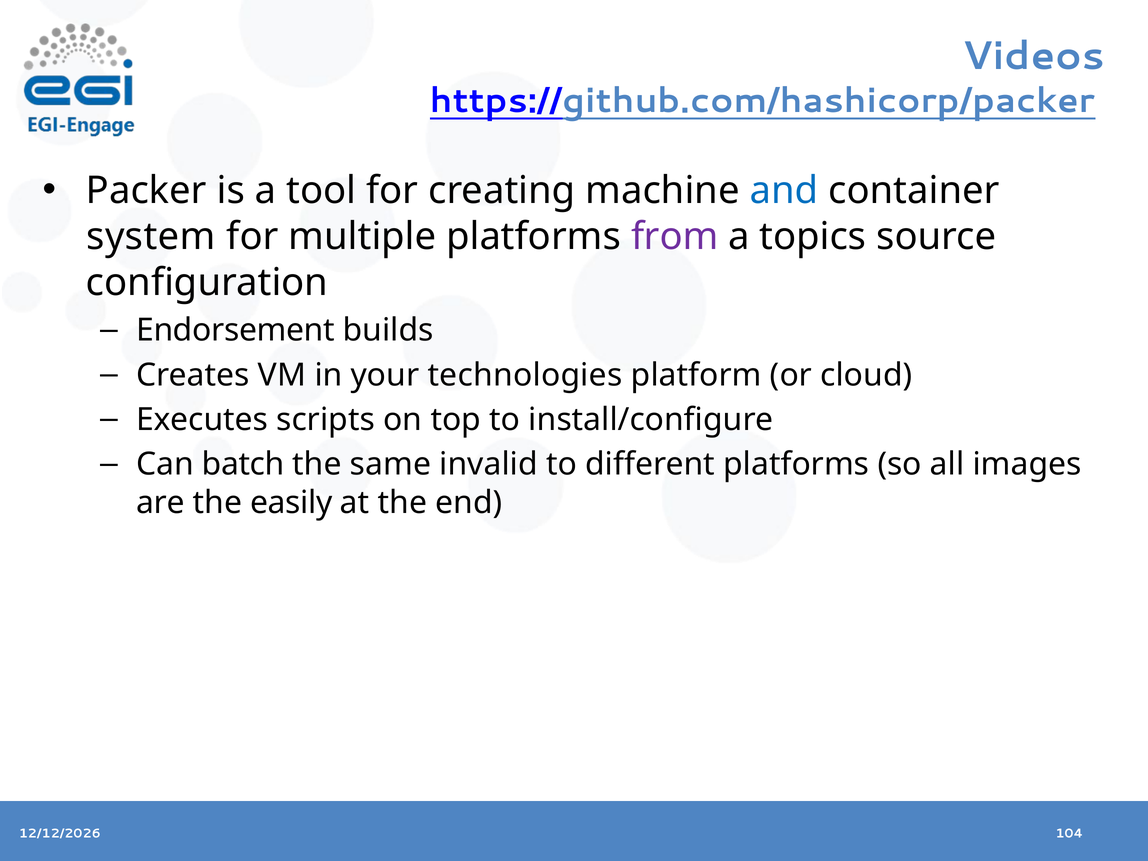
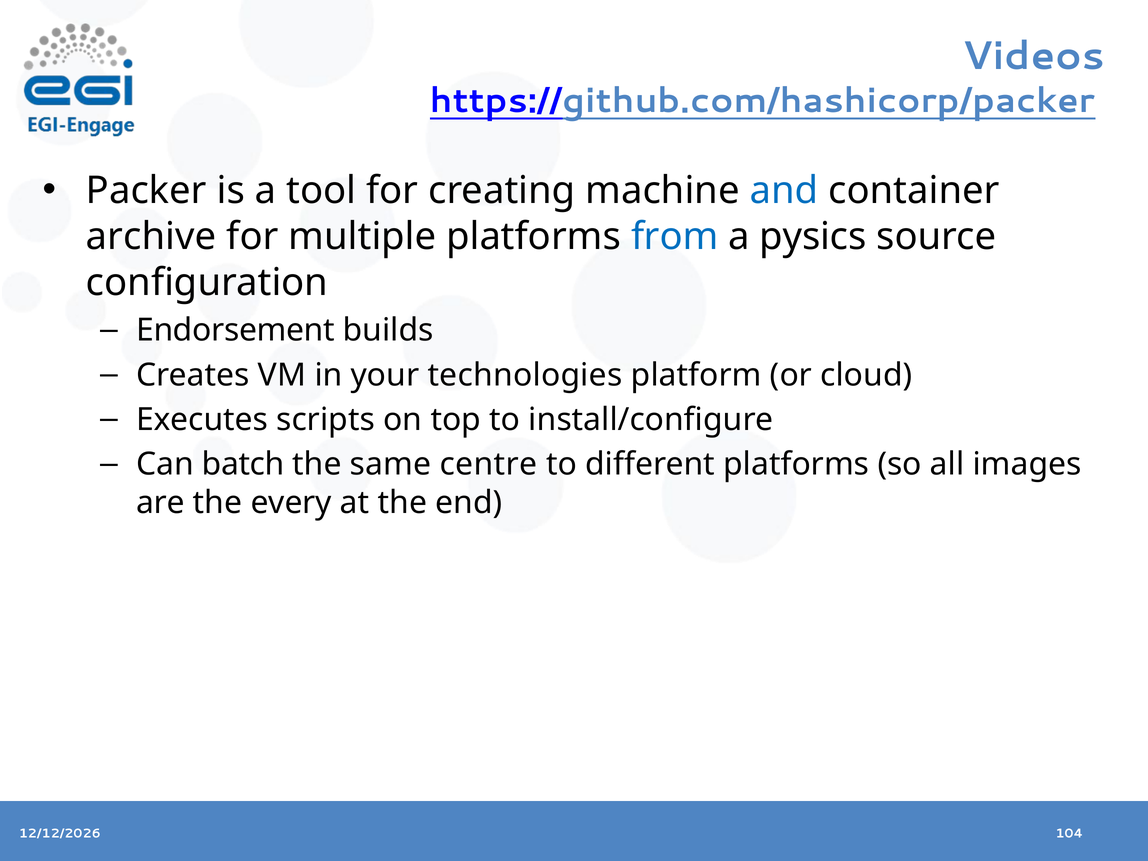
system: system -> archive (151, 236)
from colour: purple -> blue (675, 236)
topics: topics -> pysics (813, 236)
invalid: invalid -> centre (488, 464)
easily: easily -> every (291, 503)
